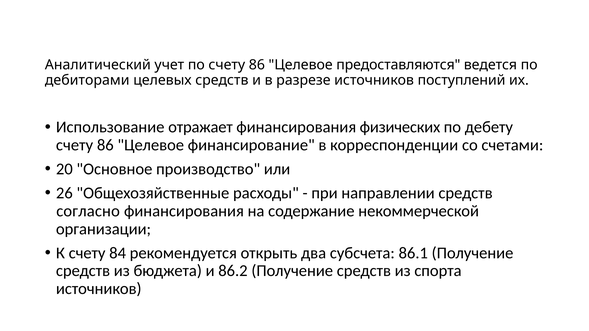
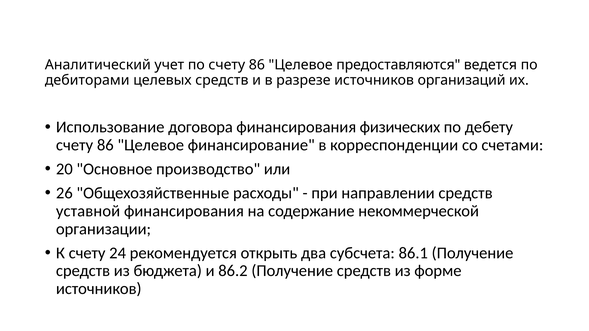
поступлений: поступлений -> организаций (462, 80)
отражает: отражает -> договора (201, 127)
согласно: согласно -> уставной (88, 211)
84: 84 -> 24 (118, 253)
спорта: спорта -> форме (438, 271)
